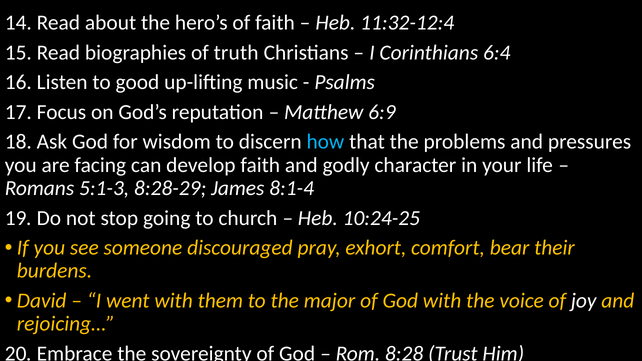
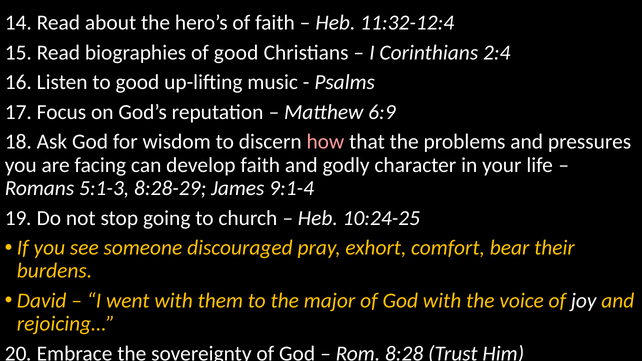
of truth: truth -> good (236, 52)
6:4: 6:4 -> 2:4 (497, 52)
how colour: light blue -> pink (325, 142)
8:1-4: 8:1-4 -> 9:1-4 (292, 188)
